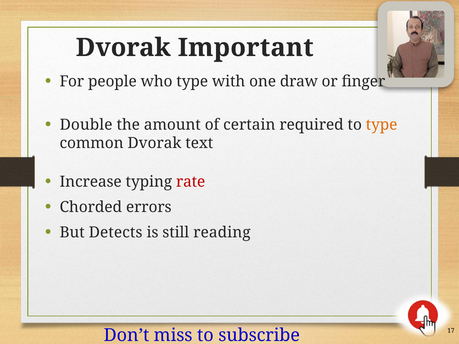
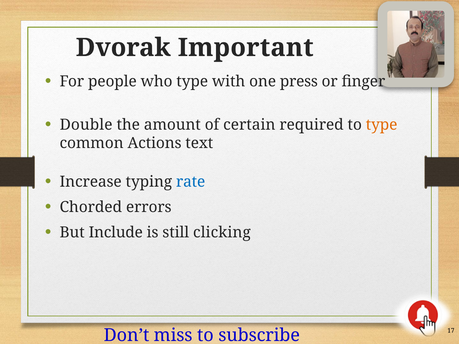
draw: draw -> press (299, 81)
common Dvorak: Dvorak -> Actions (155, 143)
rate colour: red -> blue (191, 182)
Detects: Detects -> Include (116, 233)
reading: reading -> clicking (222, 233)
